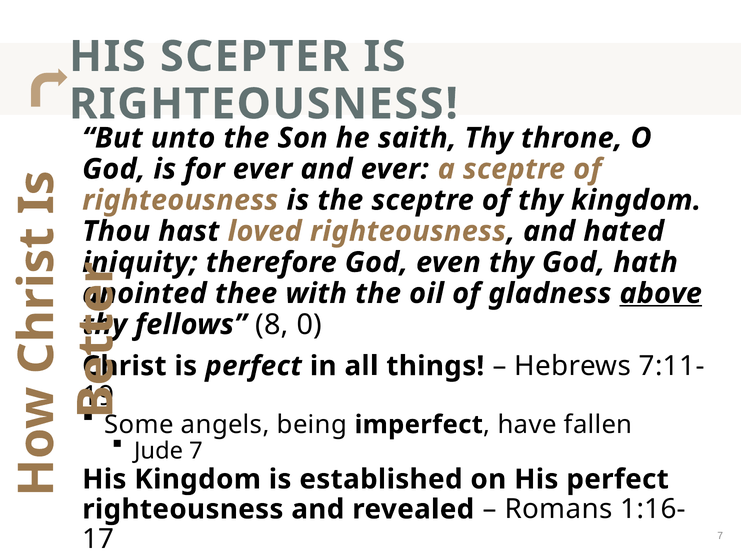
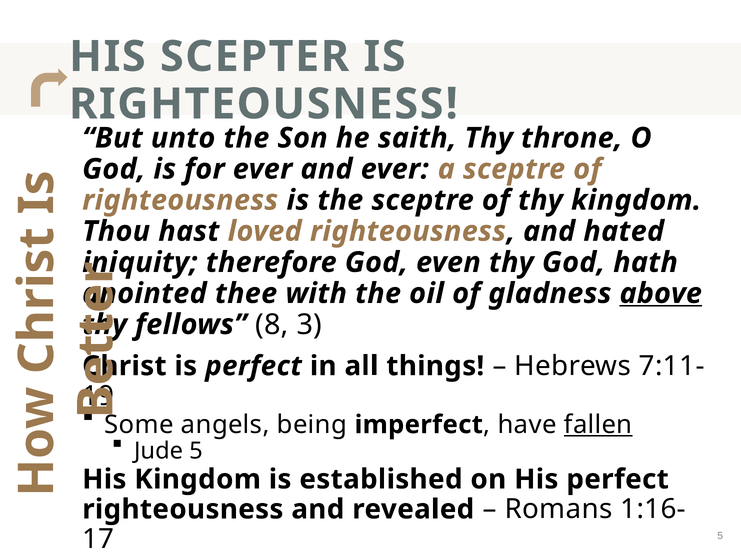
0: 0 -> 3 (309, 325)
fallen underline: none -> present (598, 425)
Jude 7: 7 -> 5 (196, 452)
7: 7 -> 5 (720, 537)
